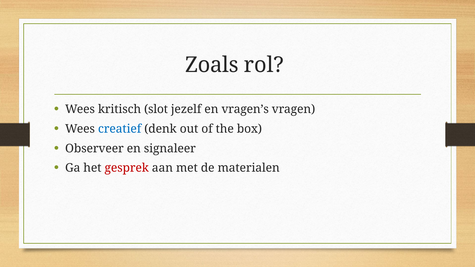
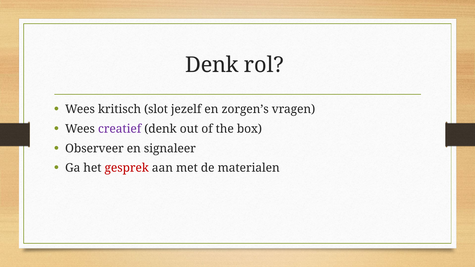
Zoals: Zoals -> Denk (212, 65)
vragen’s: vragen’s -> zorgen’s (245, 109)
creatief colour: blue -> purple (120, 129)
